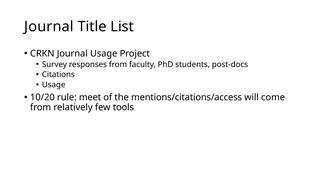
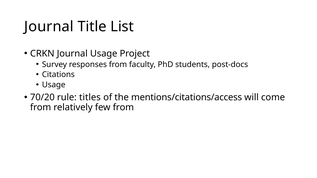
10/20: 10/20 -> 70/20 (42, 97)
meet: meet -> titles (90, 97)
few tools: tools -> from (123, 107)
